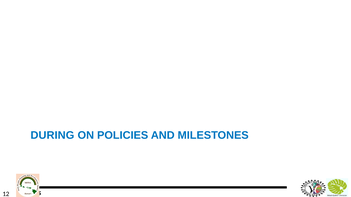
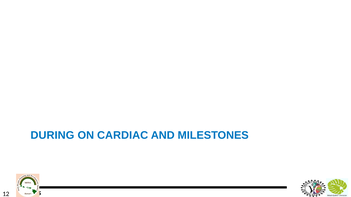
POLICIES: POLICIES -> CARDIAC (123, 136)
